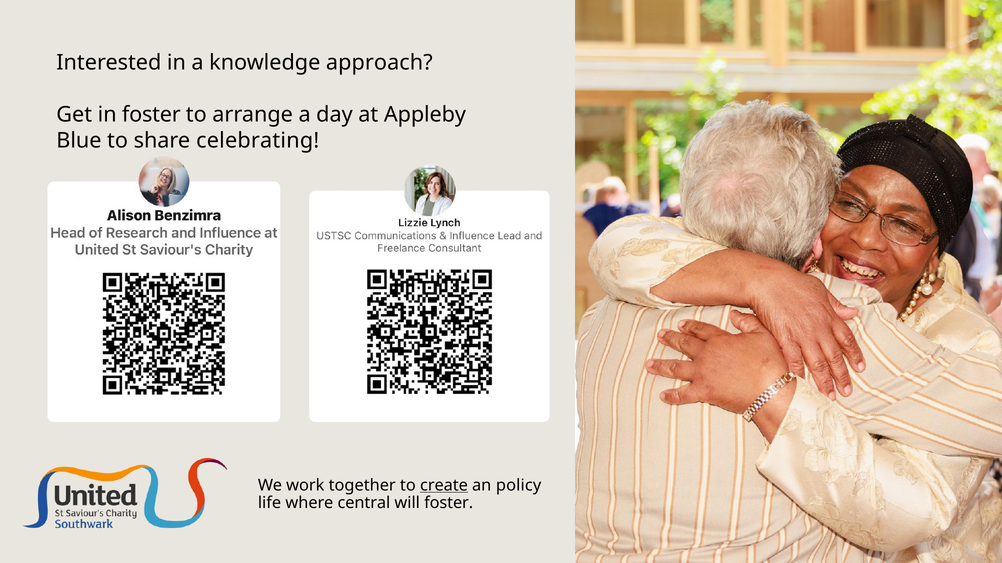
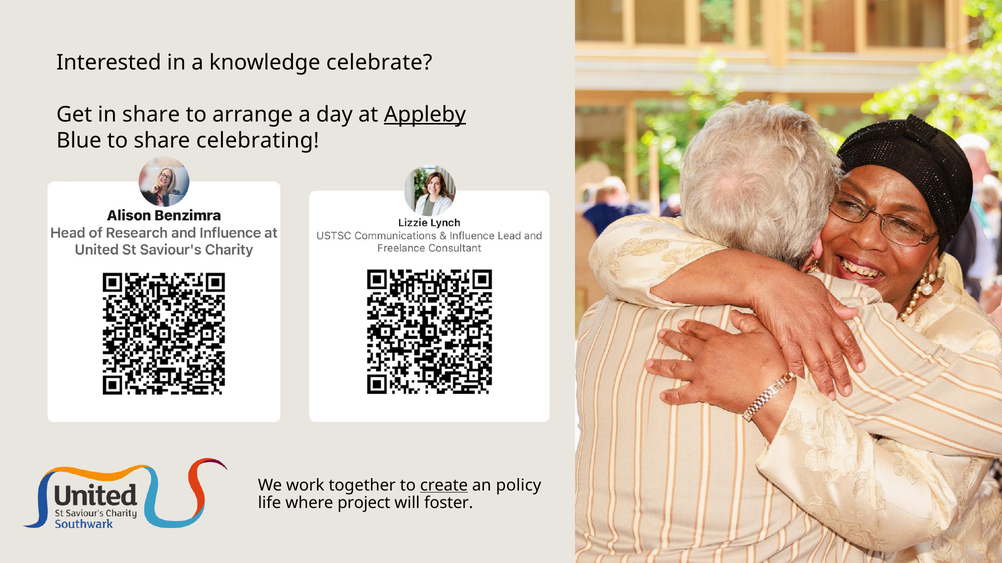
approach: approach -> celebrate (379, 63)
in foster: foster -> share (151, 115)
Appleby underline: none -> present (425, 115)
central: central -> project (364, 503)
